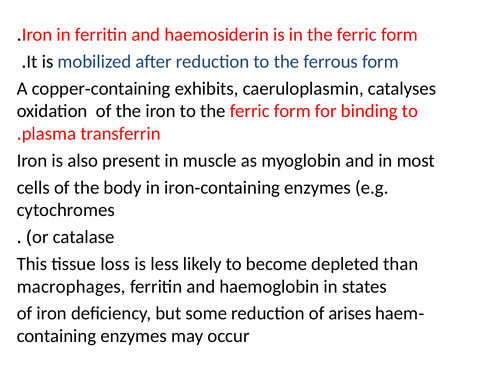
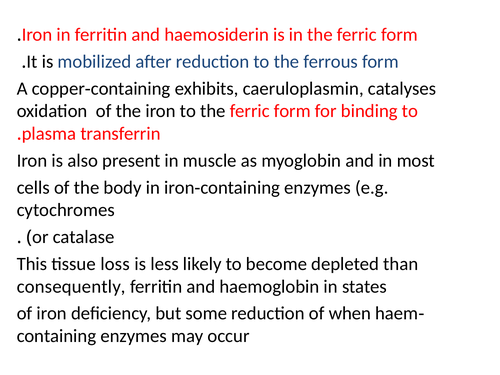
macrophages: macrophages -> consequently (71, 286)
arises: arises -> when (350, 313)
